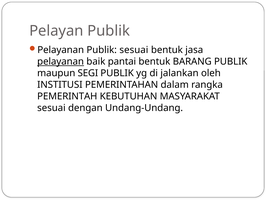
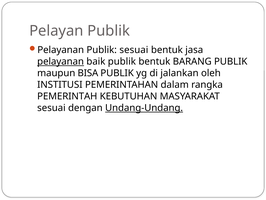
baik pantai: pantai -> publik (122, 61)
SEGI: SEGI -> BISA (88, 73)
Undang-Undang underline: none -> present (144, 108)
